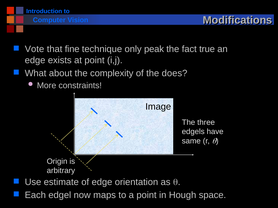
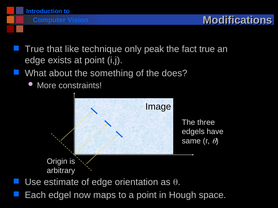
Vote: Vote -> True (34, 49)
fine: fine -> like (72, 49)
complexity: complexity -> something (112, 73)
